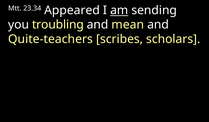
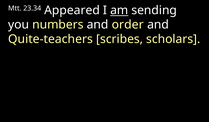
troubling: troubling -> numbers (58, 25)
mean: mean -> order (128, 25)
